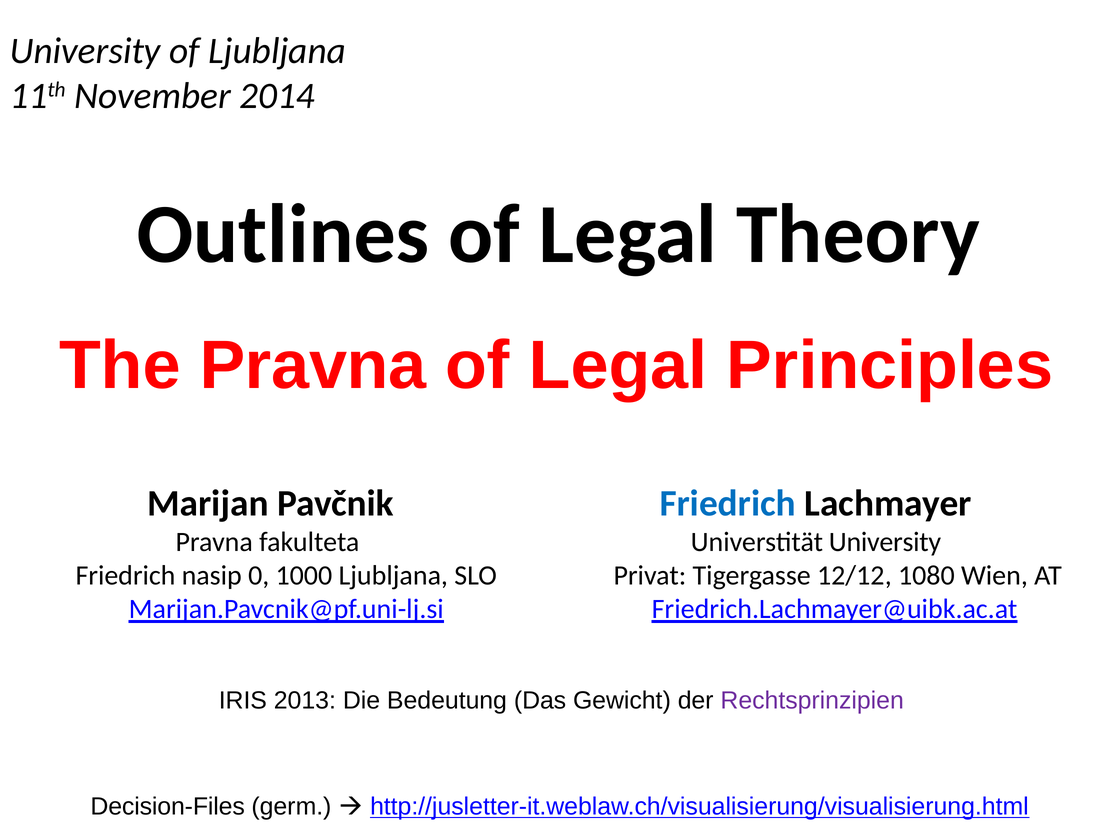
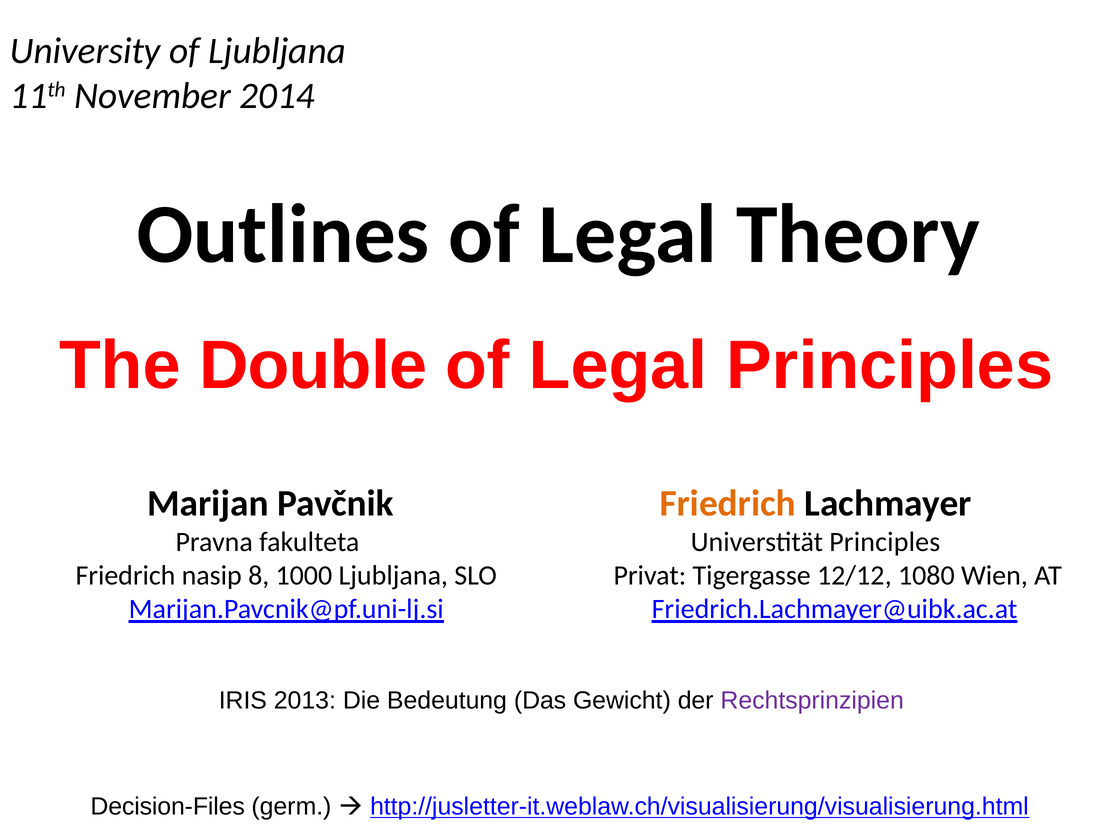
The Pravna: Pravna -> Double (313, 365)
Friedrich colour: blue -> orange (728, 503)
Universtität University: University -> Principles (885, 542)
0: 0 -> 8 (259, 576)
